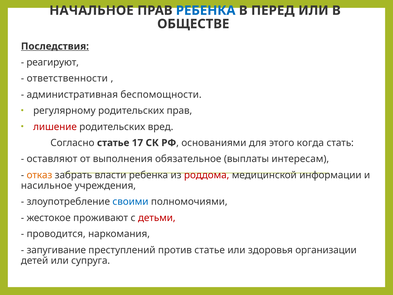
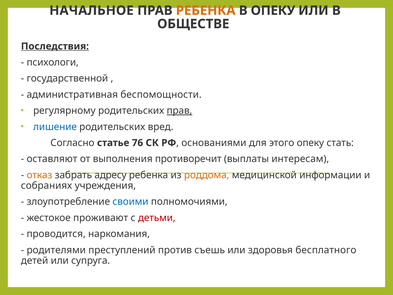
РЕБЕНКА colour: blue -> orange (206, 11)
В ПЕРЕД: ПЕРЕД -> ОПЕКУ (273, 11)
реагируют: реагируют -> психологи (53, 62)
ответственности: ответственности -> государственной (67, 78)
прав underline: none -> present (179, 111)
лишение colour: red -> blue (55, 127)
17: 17 -> 76 (137, 143)
этого когда: когда -> опеку (310, 143)
обязательное: обязательное -> противоречит (188, 159)
власти: власти -> адресу (111, 175)
роддома colour: red -> orange (207, 175)
насильное: насильное -> собраниях (47, 185)
запугивание: запугивание -> родителями (56, 250)
против статье: статье -> съешь (210, 250)
организации: организации -> бесплатного (326, 250)
